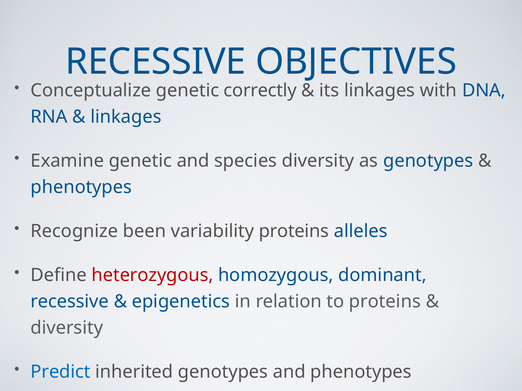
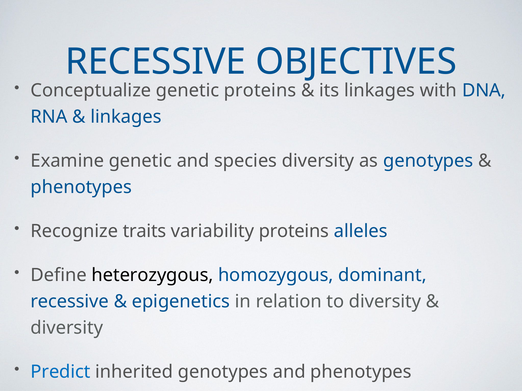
genetic correctly: correctly -> proteins (260, 91)
been: been -> traits (145, 231)
heterozygous colour: red -> black (153, 276)
to proteins: proteins -> diversity (385, 302)
